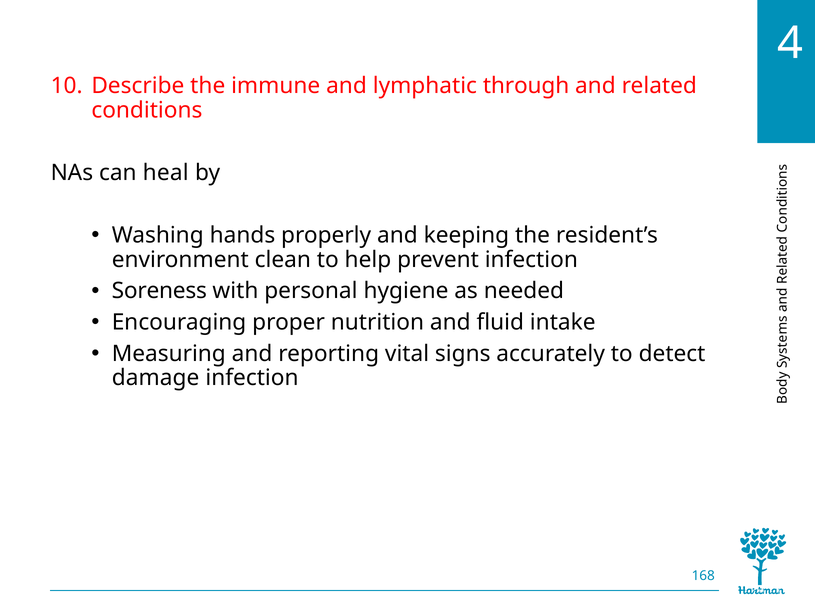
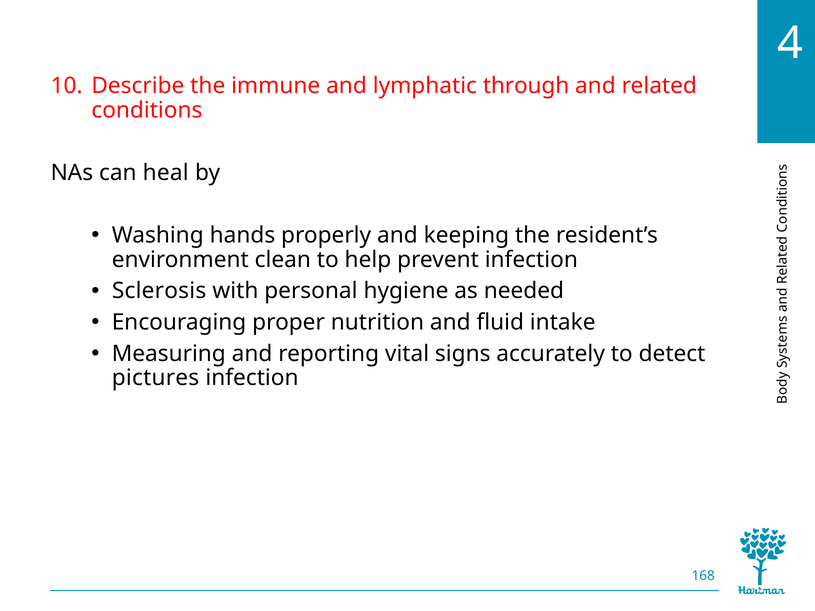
Soreness: Soreness -> Sclerosis (159, 291)
damage: damage -> pictures (156, 378)
